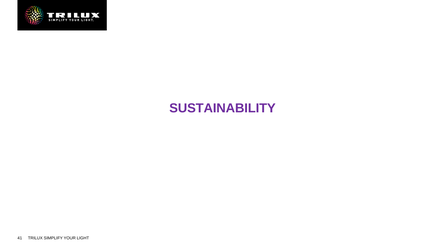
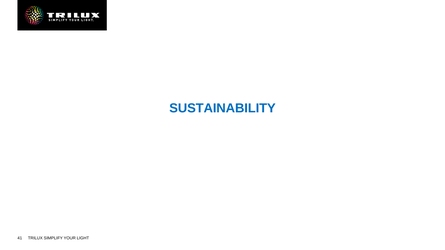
SUSTAINABILITY colour: purple -> blue (222, 108)
